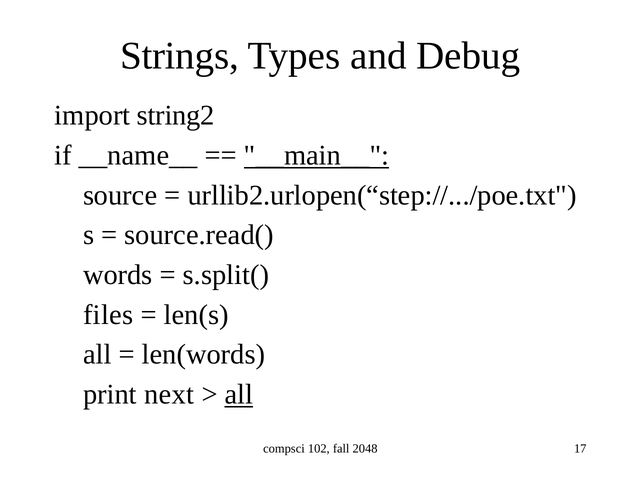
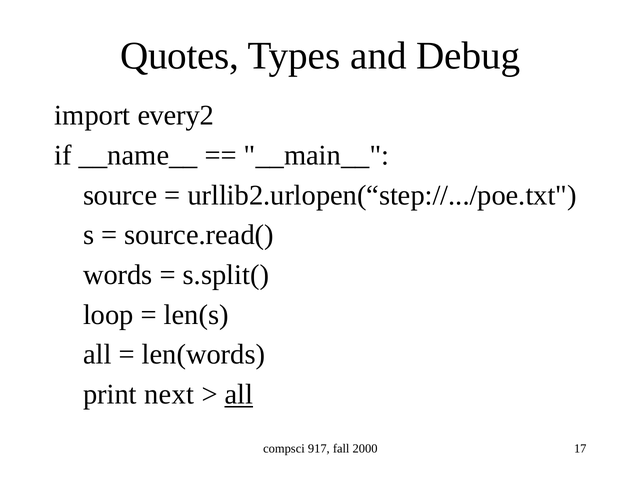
Strings: Strings -> Quotes (179, 56)
string2: string2 -> every2 (176, 116)
__main__ underline: present -> none (317, 156)
files: files -> loop (108, 315)
102: 102 -> 917 (319, 450)
2048: 2048 -> 2000 (365, 450)
